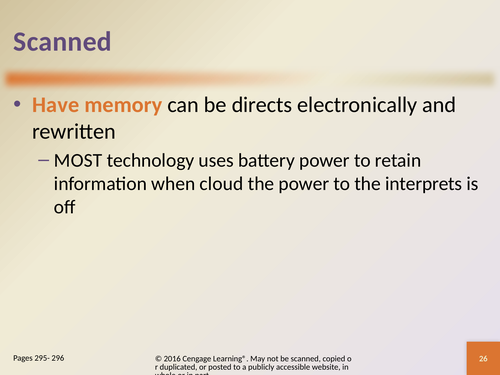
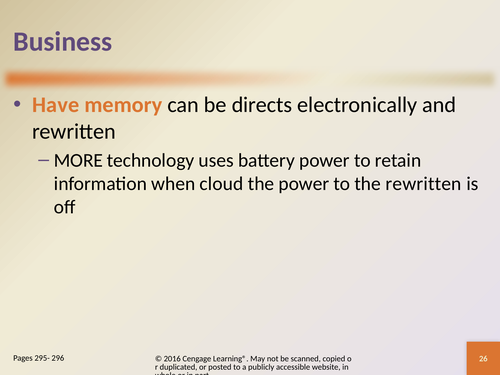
Scanned: Scanned -> Business (63, 42)
MOST: MOST -> MORE (78, 160)
the interprets: interprets -> rewritten (424, 184)
